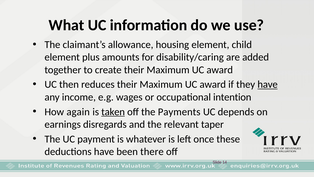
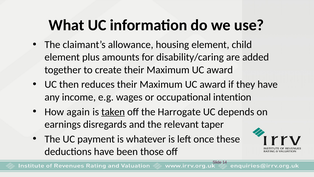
have underline: present -> none (268, 84)
Payments: Payments -> Harrogate (179, 112)
there: there -> those (152, 151)
